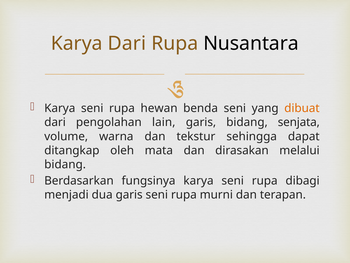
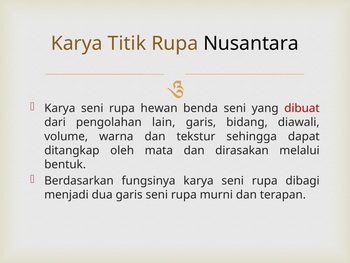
Karya Dari: Dari -> Titik (127, 43)
dibuat colour: orange -> red (302, 108)
senjata: senjata -> diawali (299, 122)
bidang: bidang -> bentuk (65, 164)
